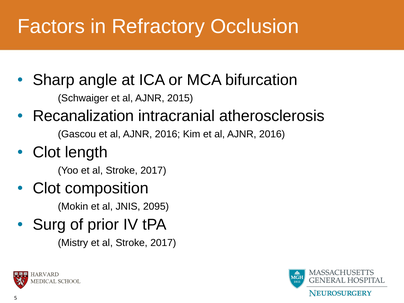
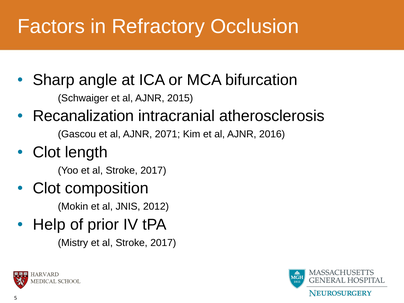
2016: 2016 -> 2071 (168, 134)
2095: 2095 -> 2012 (156, 207)
Surg: Surg -> Help (49, 224)
